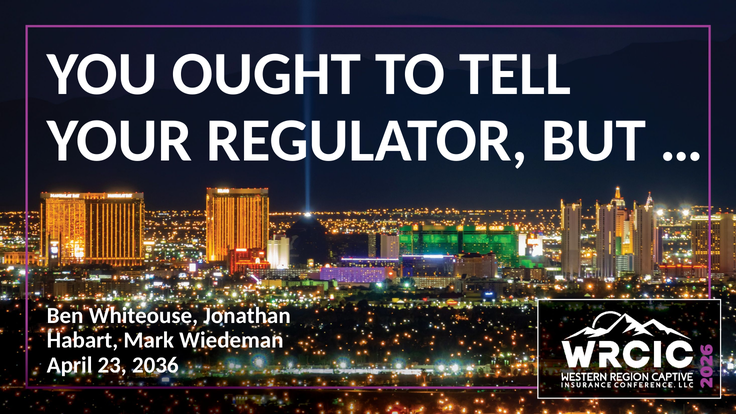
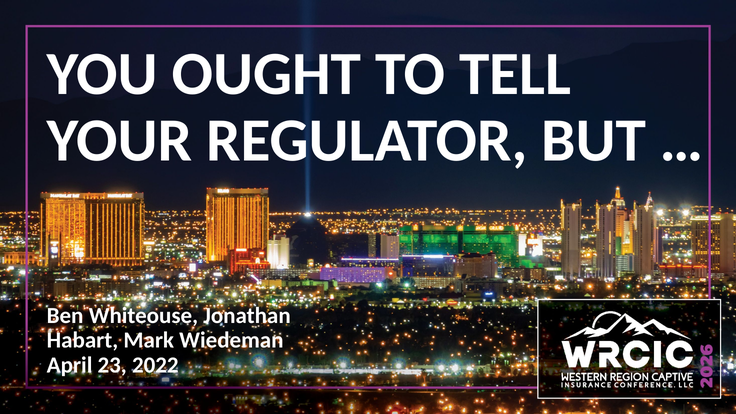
2036: 2036 -> 2022 (155, 365)
